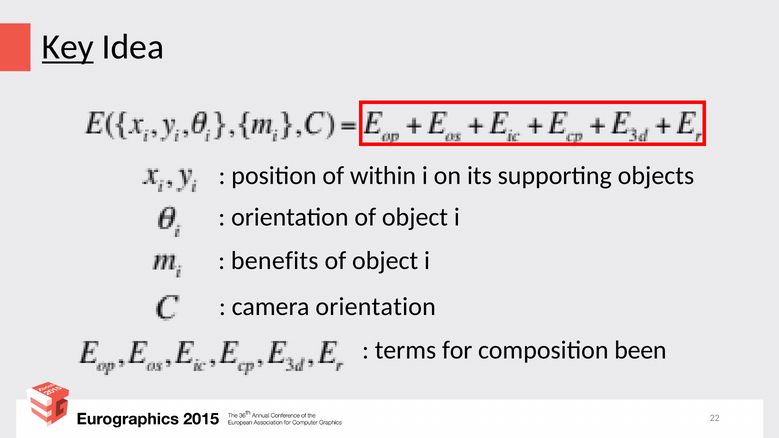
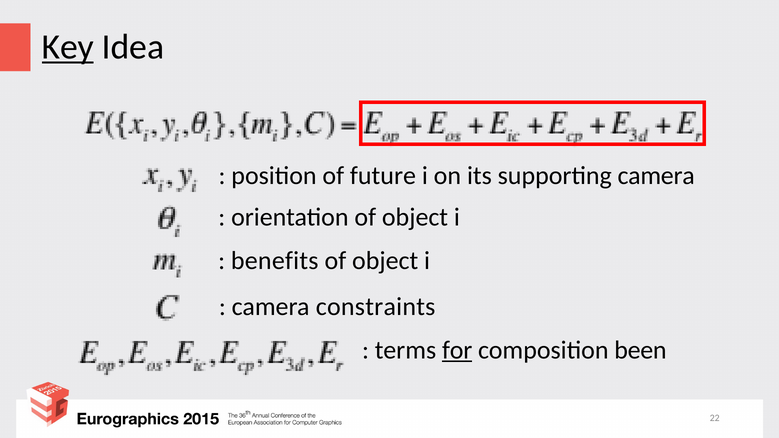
within: within -> future (383, 176)
supporting objects: objects -> camera (656, 176)
camera orientation: orientation -> constraints (376, 307)
for underline: none -> present (457, 350)
